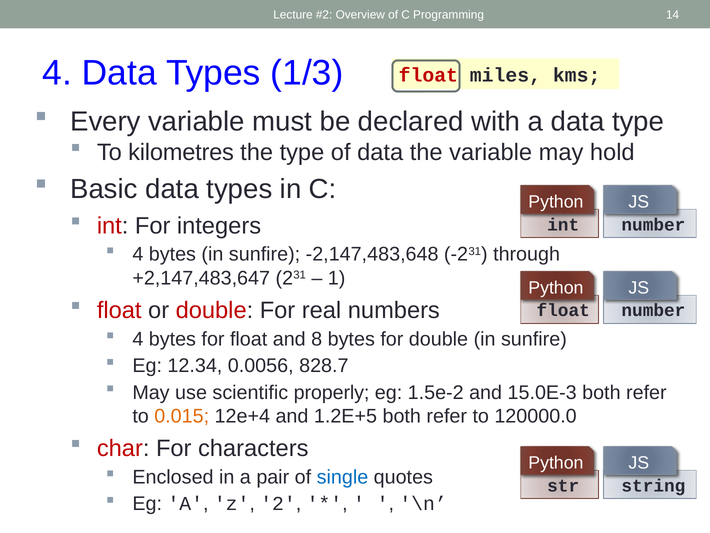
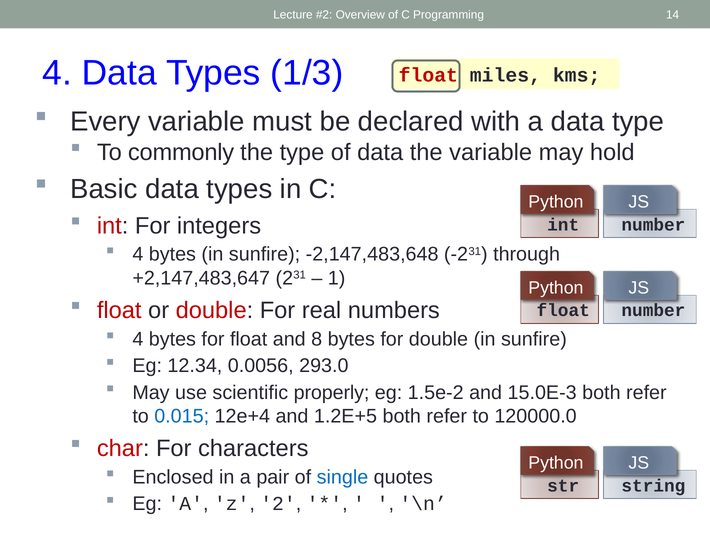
kilometres: kilometres -> commonly (181, 152)
828.7: 828.7 -> 293.0 (324, 366)
0.015 colour: orange -> blue (182, 416)
